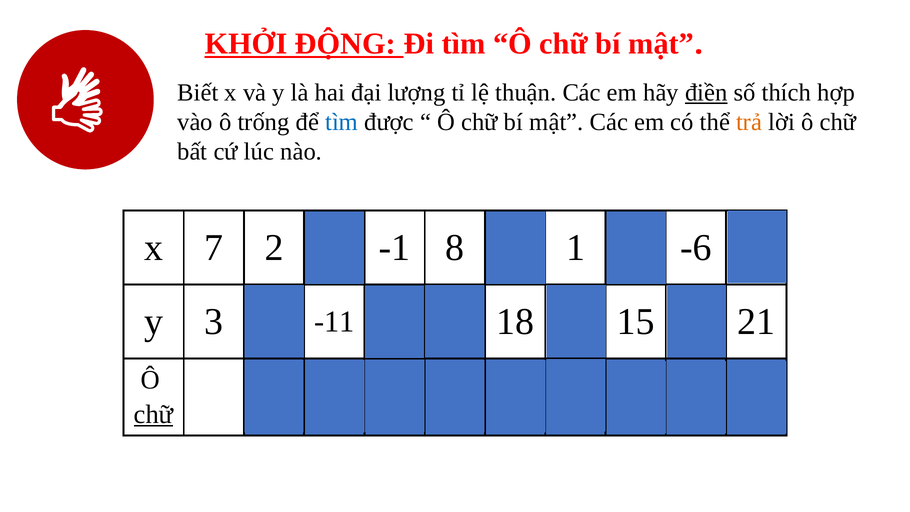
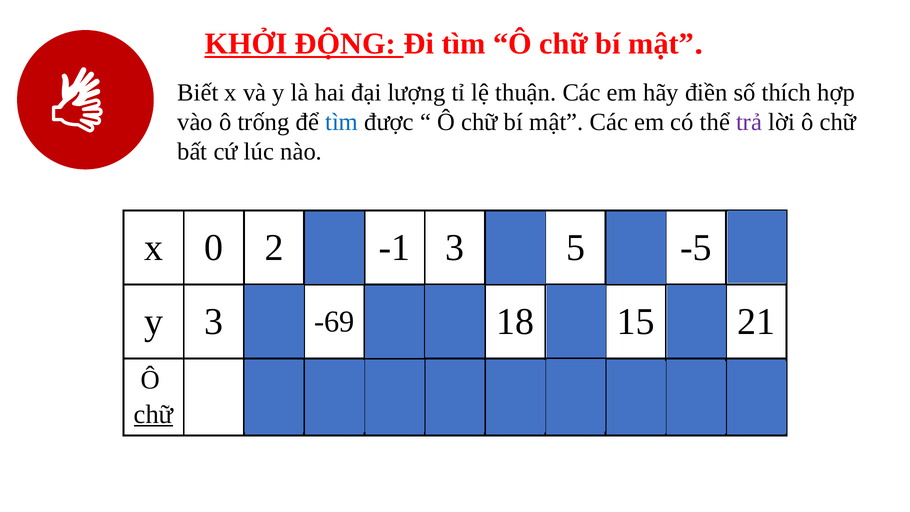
điền underline: present -> none (706, 93)
trả colour: orange -> purple (749, 122)
x 7: 7 -> 0 (214, 248)
-1 8: 8 -> 3 (455, 248)
1: 1 -> 5 (576, 248)
-6: -6 -> -5 (696, 248)
-11: -11 -> -69 (334, 322)
